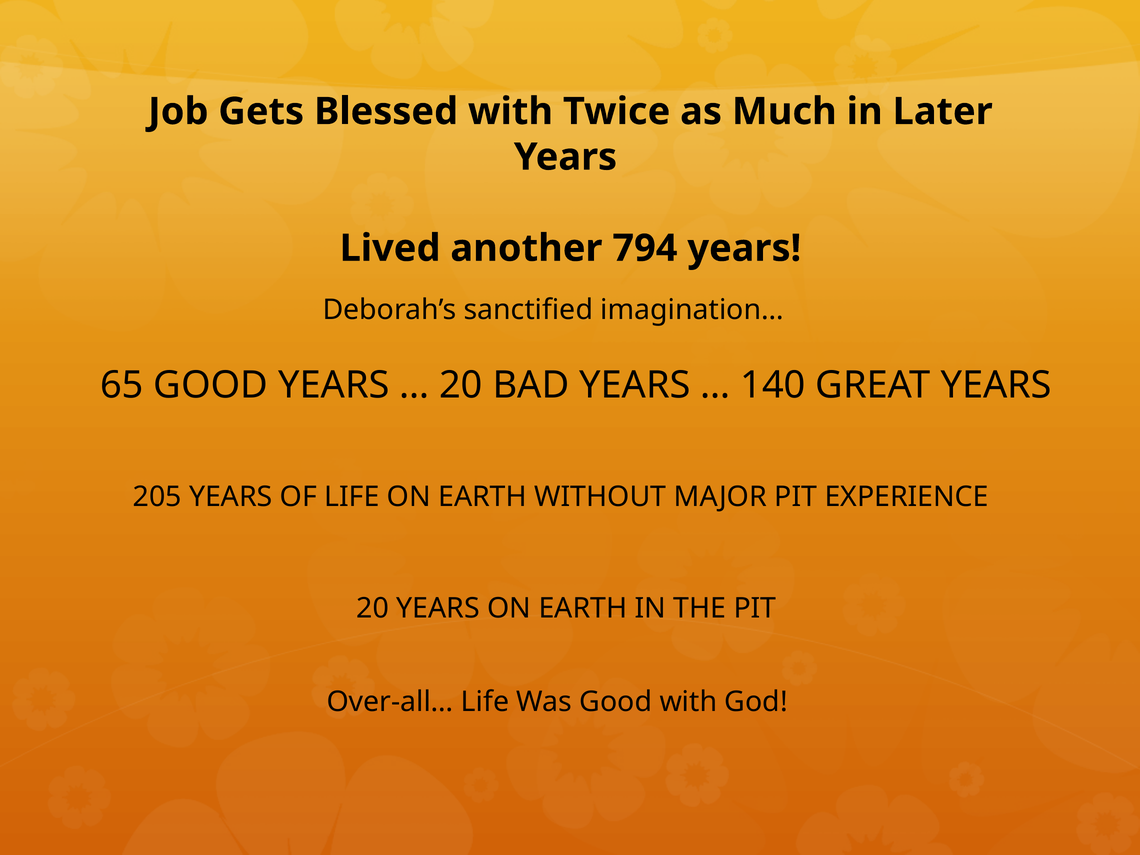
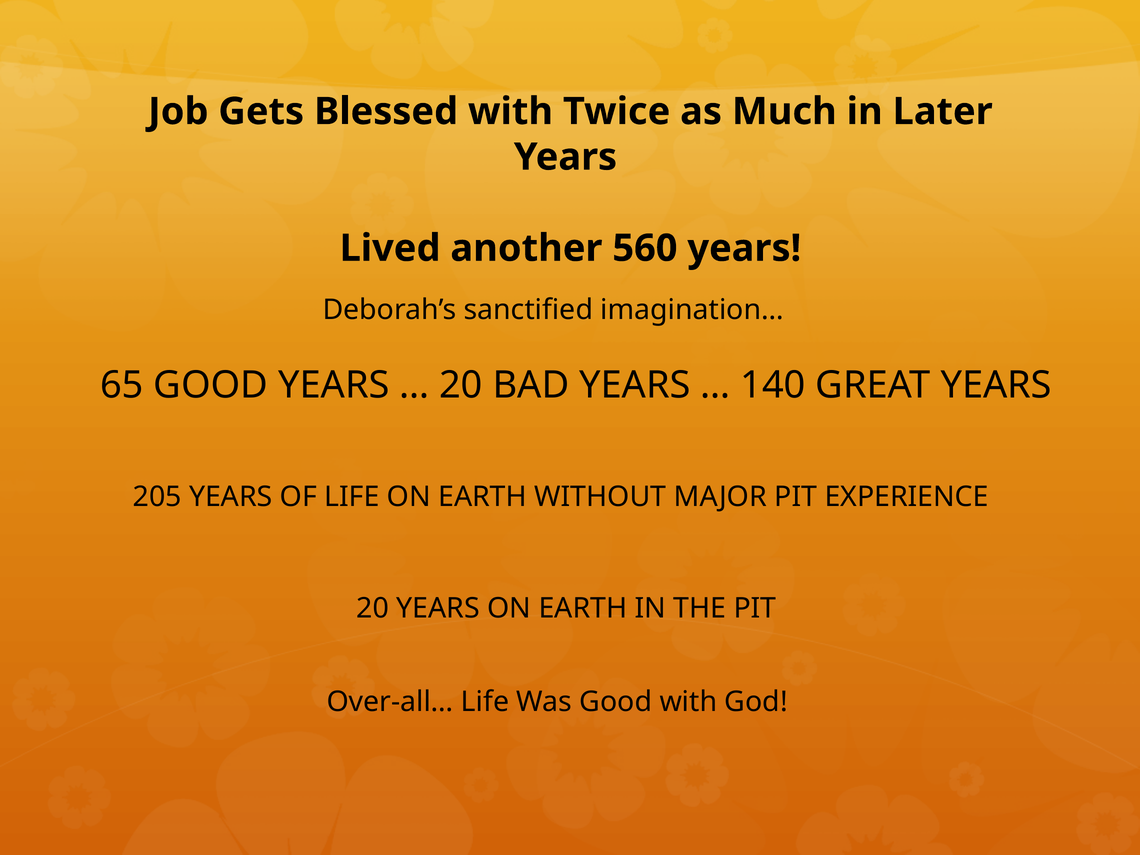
794: 794 -> 560 (645, 248)
